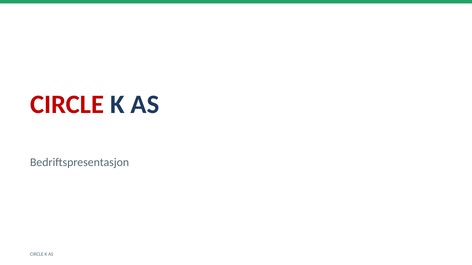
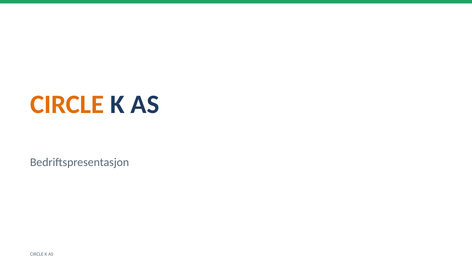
CIRCLE colour: red -> orange (67, 105)
